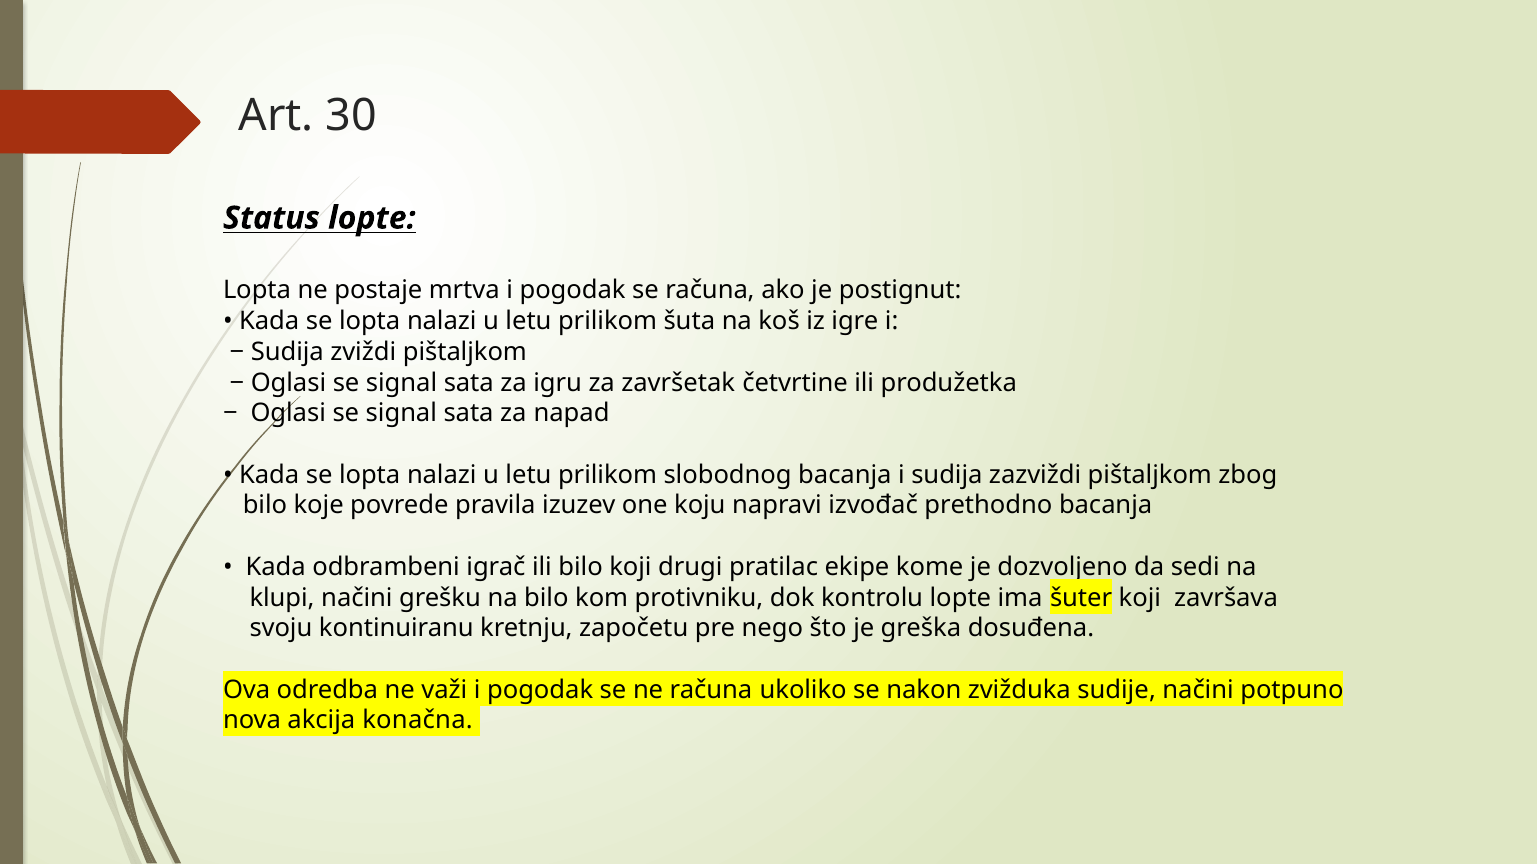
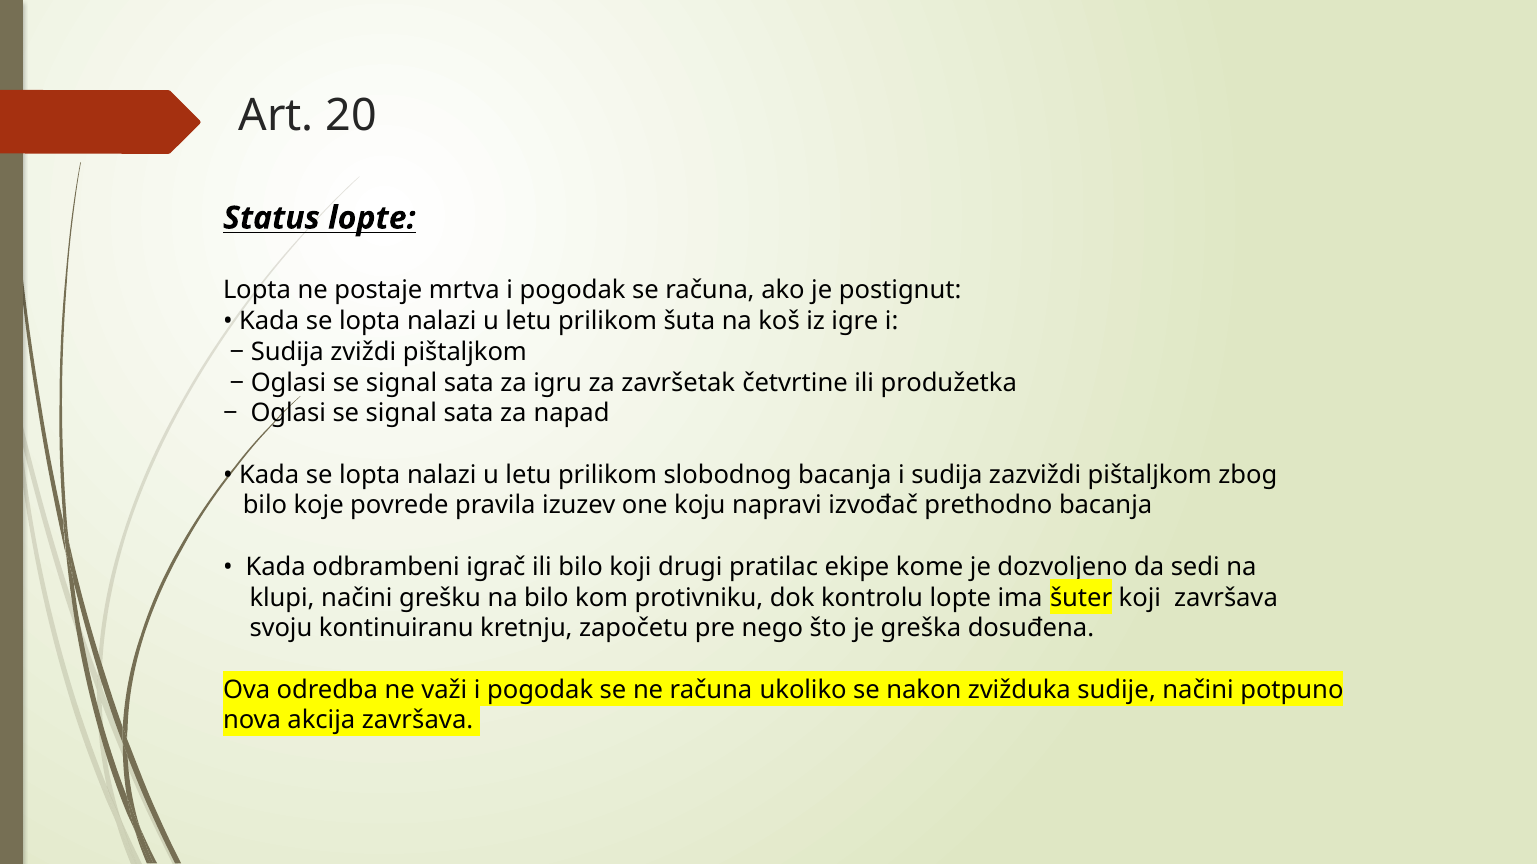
30: 30 -> 20 (351, 116)
akcija konačna: konačna -> završava (418, 721)
